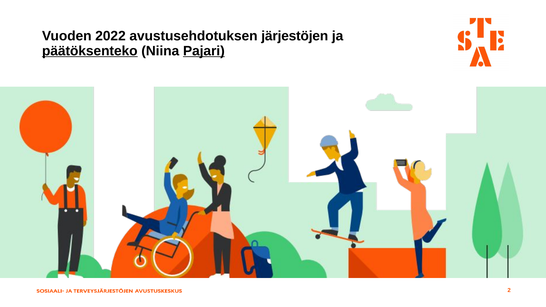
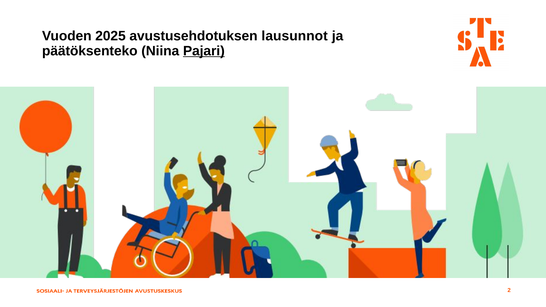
2022: 2022 -> 2025 (110, 36)
järjestöjen: järjestöjen -> lausunnot (295, 36)
päätöksenteko underline: present -> none (90, 51)
